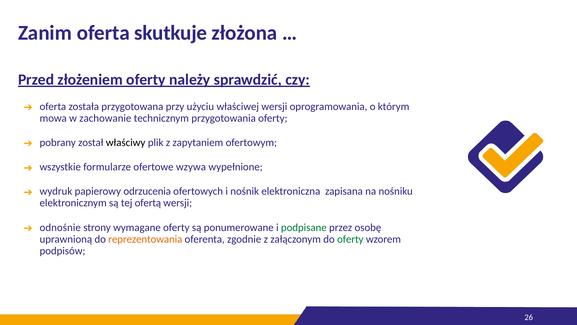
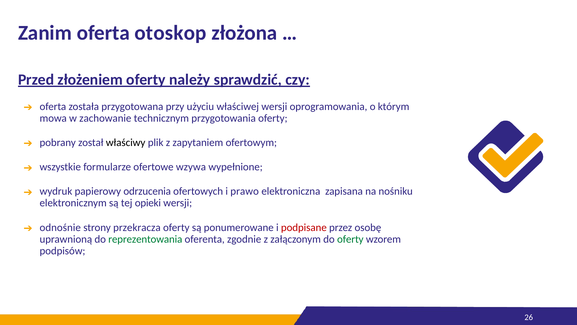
skutkuje: skutkuje -> otoskop (170, 33)
nośnik: nośnik -> prawo (245, 191)
ofertą: ofertą -> opieki (148, 203)
wymagane: wymagane -> przekracza (137, 227)
podpisane colour: green -> red (304, 227)
reprezentowania colour: orange -> green (145, 239)
